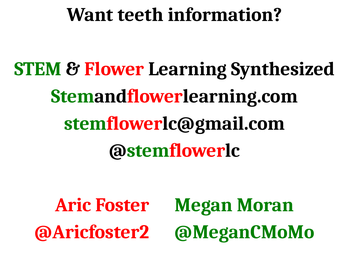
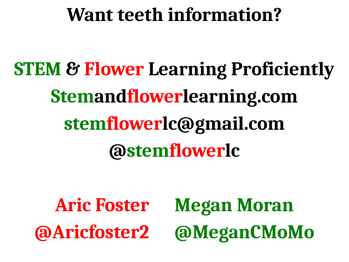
Synthesized: Synthesized -> Proficiently (283, 69)
